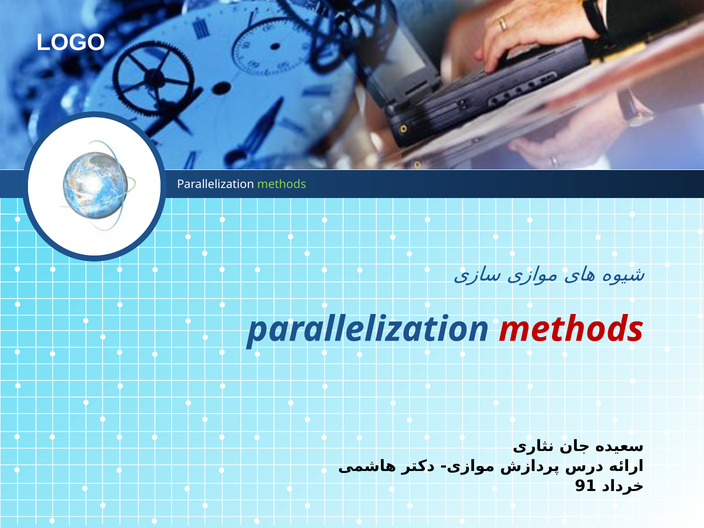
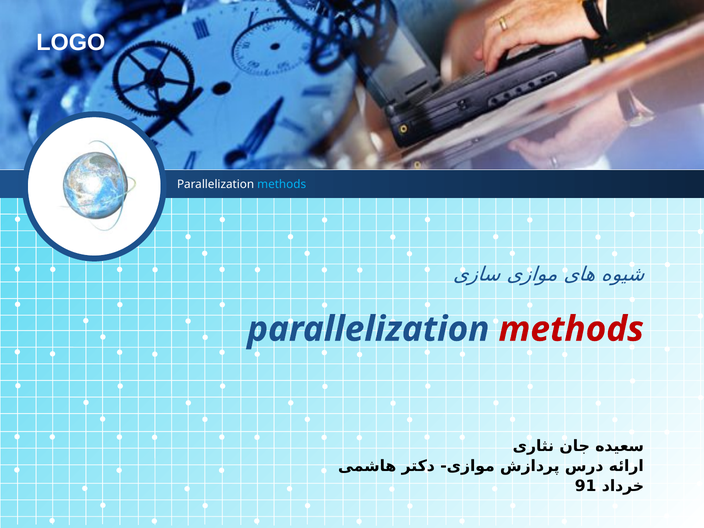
methods colour: light green -> light blue (282, 184)
